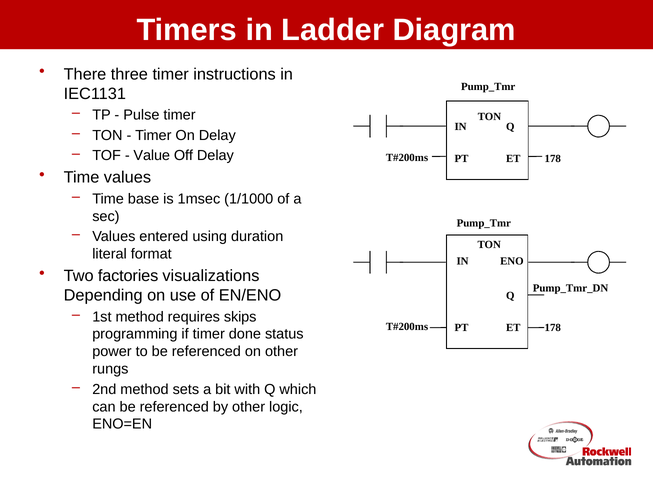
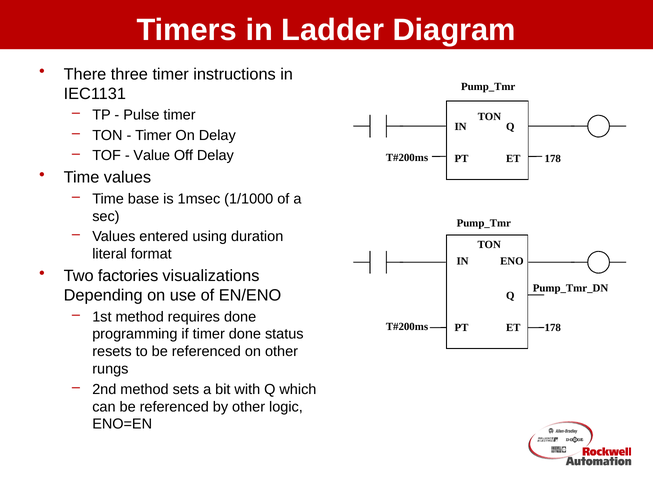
requires skips: skips -> done (240, 317)
power: power -> resets (112, 351)
